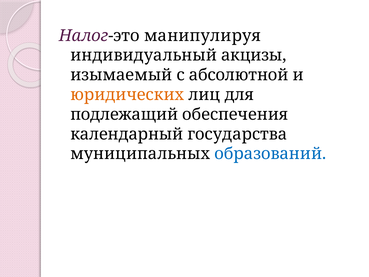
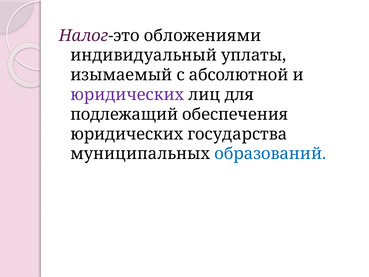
манипулируя: манипулируя -> обложениями (203, 36)
акцизы: акцизы -> уплаты (254, 55)
юридических colour: orange -> purple (127, 95)
календарный: календарный -> юридических (127, 134)
